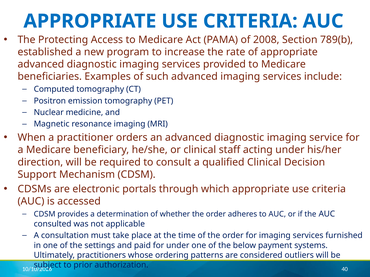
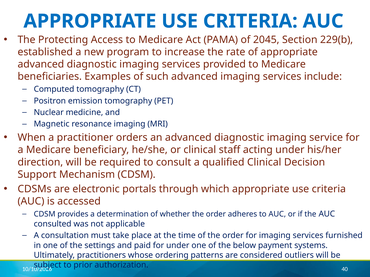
2008: 2008 -> 2045 (266, 40)
789(b: 789(b -> 229(b (337, 40)
